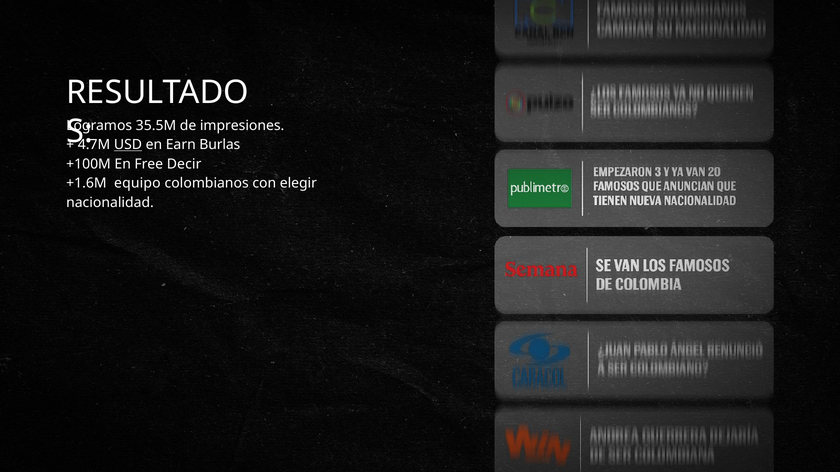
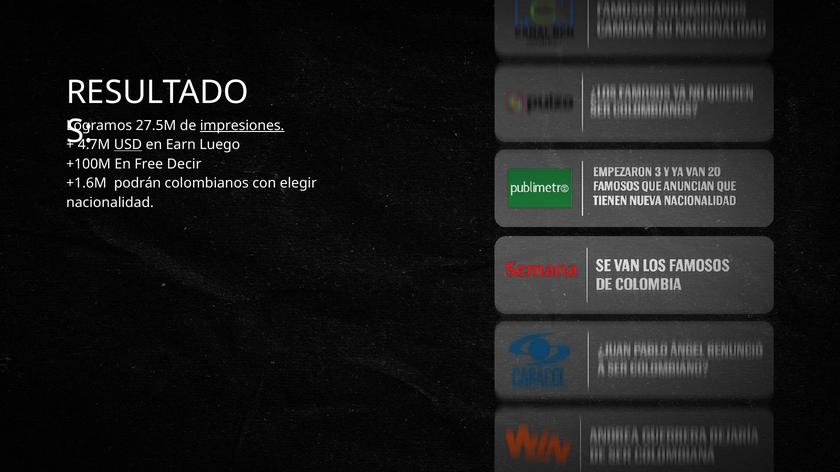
35.5M: 35.5M -> 27.5M (156, 126)
impresiones underline: none -> present (242, 126)
Burlas: Burlas -> Luego (220, 145)
equipo: equipo -> podrán (138, 184)
